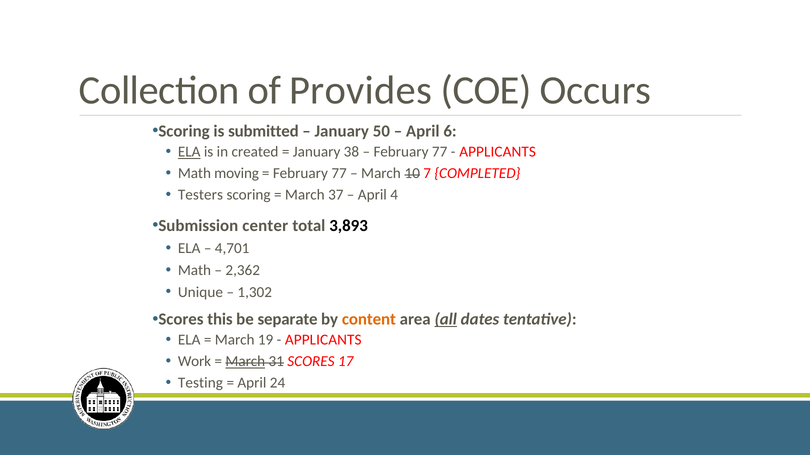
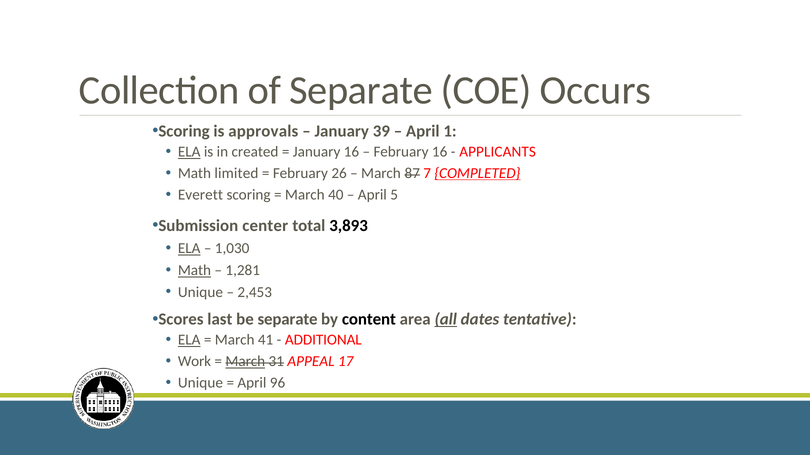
of Provides: Provides -> Separate (361, 91)
submitted: submitted -> approvals (263, 131)
50: 50 -> 39 (381, 131)
6: 6 -> 1 (450, 131)
January 38: 38 -> 16 (351, 152)
77: 77 -> 16 (440, 152)
moving: moving -> limited (236, 174)
77: 77 -> 26 (339, 174)
10: 10 -> 87 (412, 174)
COMPLETED underline: none -> present (477, 174)
Testers: Testers -> Everett (200, 195)
37: 37 -> 40 (336, 195)
4: 4 -> 5 (394, 195)
ELA underline: none -> present (189, 249)
4,701: 4,701 -> 1,030 (232, 249)
Math underline: none -> present (194, 271)
2,362: 2,362 -> 1,281 (243, 271)
1,302: 1,302 -> 2,453 (255, 293)
this: this -> last (220, 320)
content colour: orange -> black (369, 320)
ELA underline: none -> present (189, 340)
19: 19 -> 41 (266, 340)
APPLICANTS: APPLICANTS -> ADDITIONAL (323, 340)
31 SCORES: SCORES -> APPEAL (311, 362)
Testing: Testing -> Unique (200, 383)
24: 24 -> 96 (278, 383)
